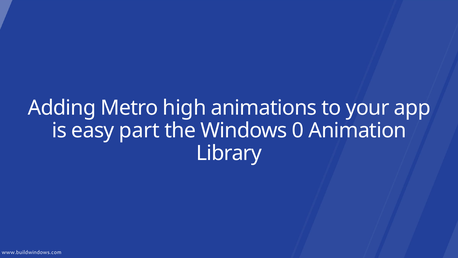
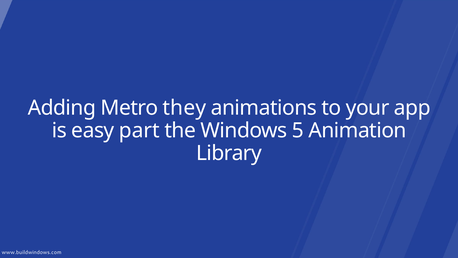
high: high -> they (184, 108)
0: 0 -> 5 (298, 131)
